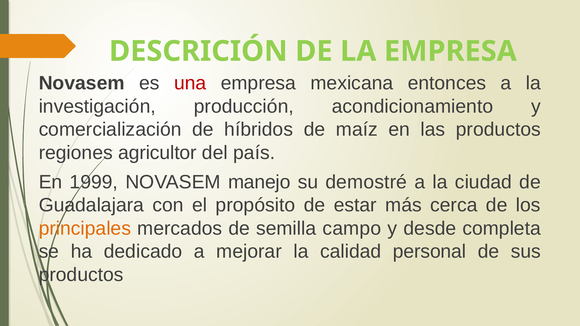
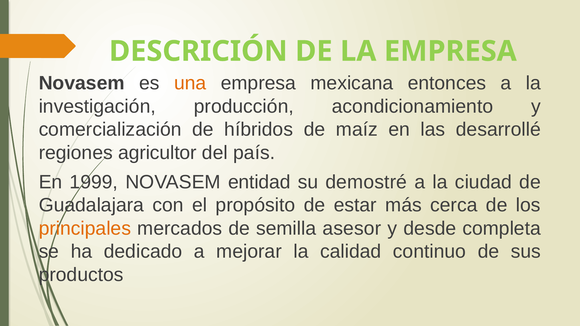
una colour: red -> orange (190, 83)
las productos: productos -> desarrollé (498, 130)
manejo: manejo -> entidad (259, 182)
campo: campo -> asesor (352, 229)
personal: personal -> continuo (429, 252)
